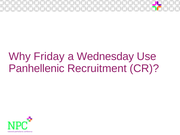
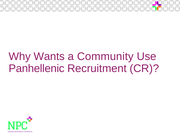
Friday: Friday -> Wants (49, 57)
Wednesday: Wednesday -> Community (105, 57)
